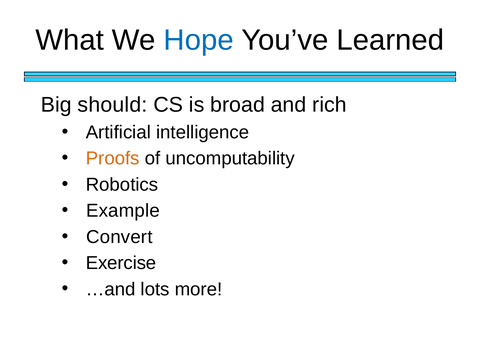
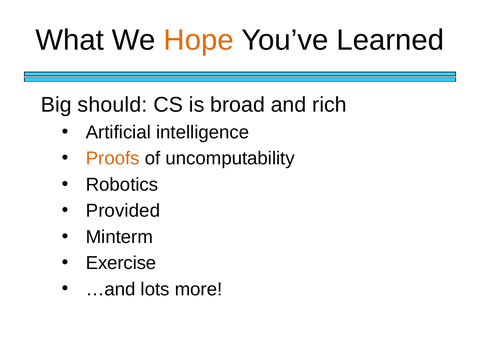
Hope colour: blue -> orange (199, 40)
Example: Example -> Provided (123, 211)
Convert: Convert -> Minterm (119, 237)
